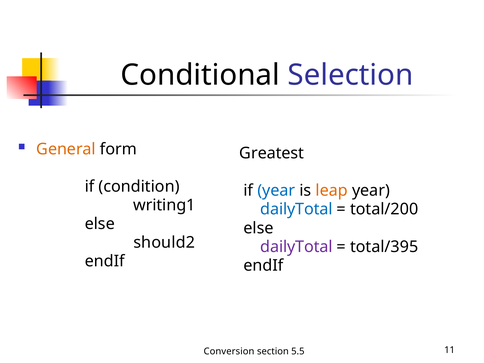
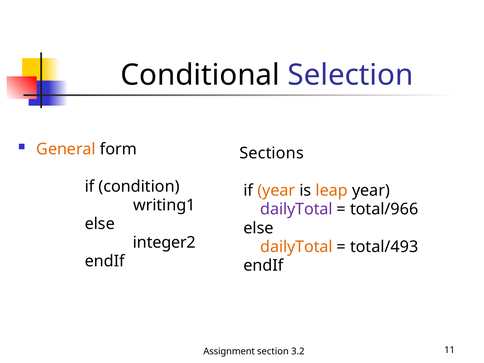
Greatest: Greatest -> Sections (272, 153)
year colour: blue -> orange (276, 191)
dailyTotal colour: blue -> purple (296, 209)
total/200: total/200 -> total/966 (384, 209)
should2: should2 -> integer2 (164, 243)
dailyTotal colour: purple -> orange (296, 247)
total/395: total/395 -> total/493 (384, 247)
Conversion: Conversion -> Assignment (229, 352)
5.5: 5.5 -> 3.2 (298, 352)
